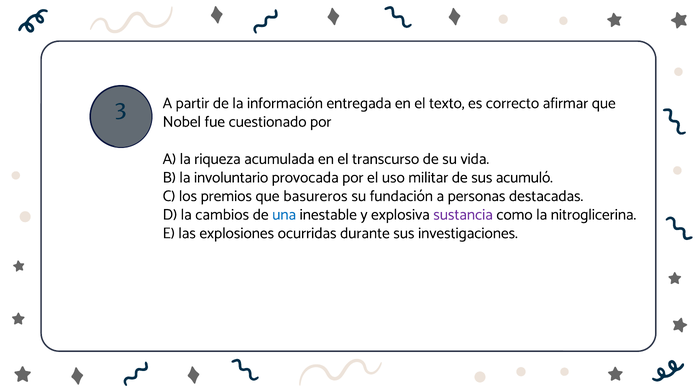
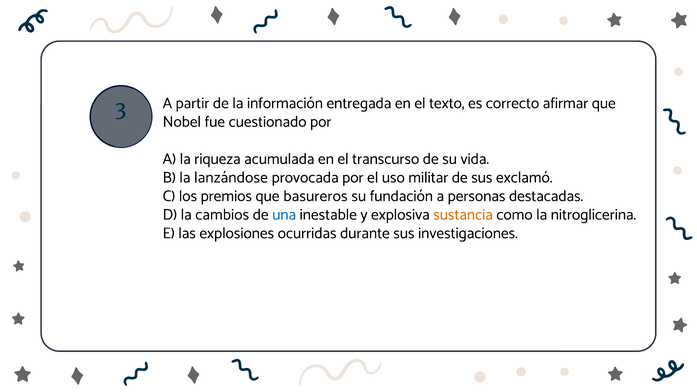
involuntario: involuntario -> lanzándose (231, 177)
acumuló: acumuló -> exclamó (524, 177)
sustancia colour: purple -> orange (463, 215)
